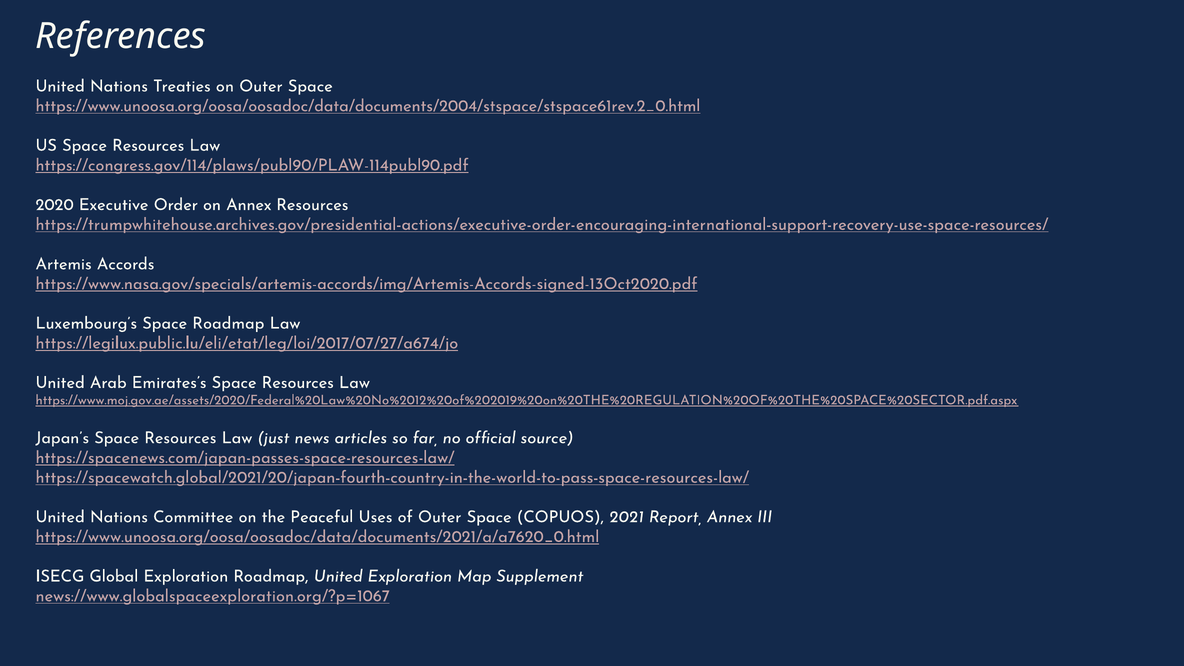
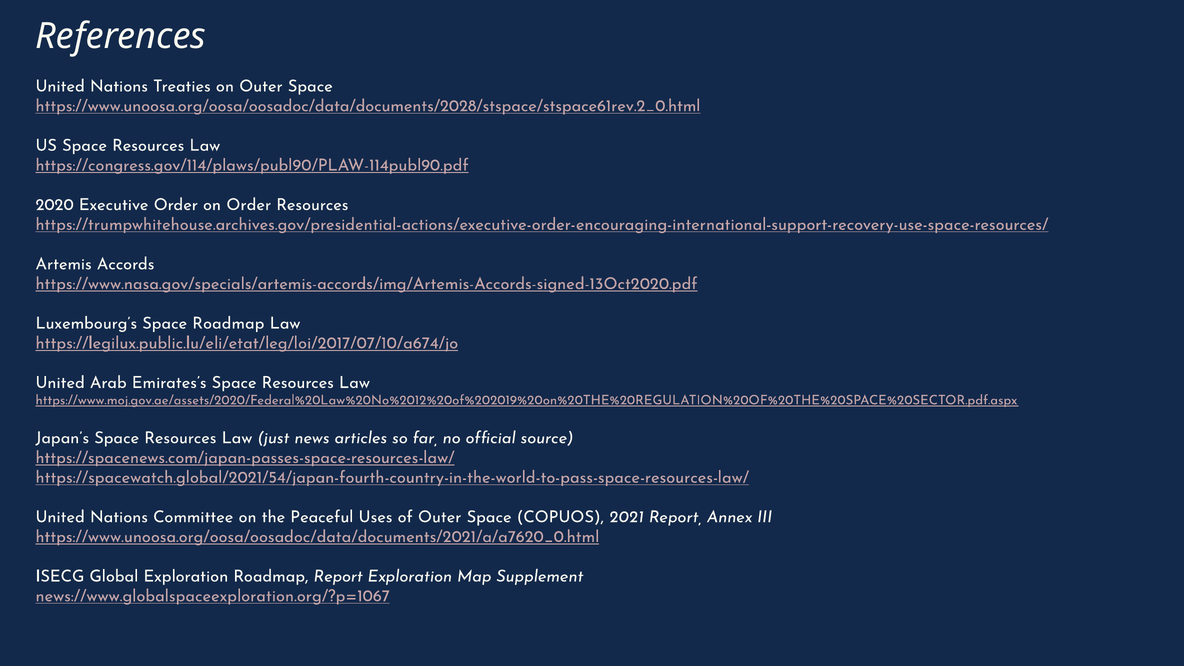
https://www.unoosa.org/oosa/oosadoc/data/documents/2004/stspace/stspace61rev.2_0.html: https://www.unoosa.org/oosa/oosadoc/data/documents/2004/stspace/stspace61rev.2_0.html -> https://www.unoosa.org/oosa/oosadoc/data/documents/2028/stspace/stspace61rev.2_0.html (368, 106)
on Annex: Annex -> Order (249, 205)
https://legilux.public.lu/eli/etat/leg/loi/2017/07/27/a674/jo: https://legilux.public.lu/eli/etat/leg/loi/2017/07/27/a674/jo -> https://legilux.public.lu/eli/etat/leg/loi/2017/07/10/a674/jo (247, 343)
https://spacewatch.global/2021/20/japan-fourth-country-in-the-world-to-pass-space-resources-law/: https://spacewatch.global/2021/20/japan-fourth-country-in-the-world-to-pass-space-resources-law/ -> https://spacewatch.global/2021/54/japan-fourth-country-in-the-world-to-pass-space-resources-law/ (392, 477)
Roadmap United: United -> Report (338, 576)
